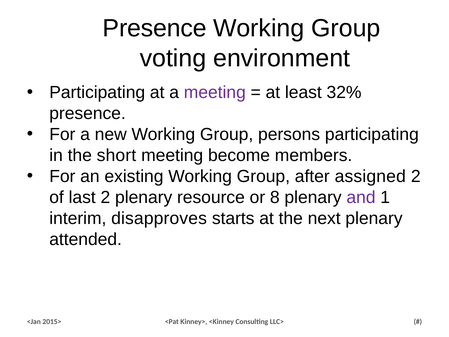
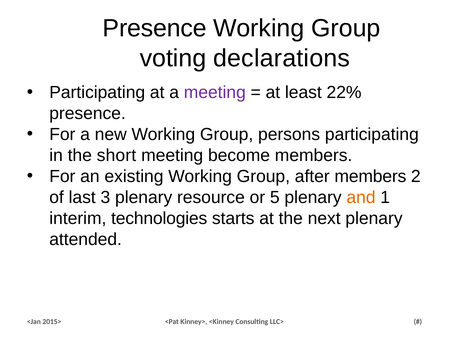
environment: environment -> declarations (282, 58)
32%: 32% -> 22% (344, 92)
after assigned: assigned -> members (370, 176)
last 2: 2 -> 3 (105, 197)
8: 8 -> 5 (275, 197)
and colour: purple -> orange (361, 197)
disapproves: disapproves -> technologies (159, 218)
